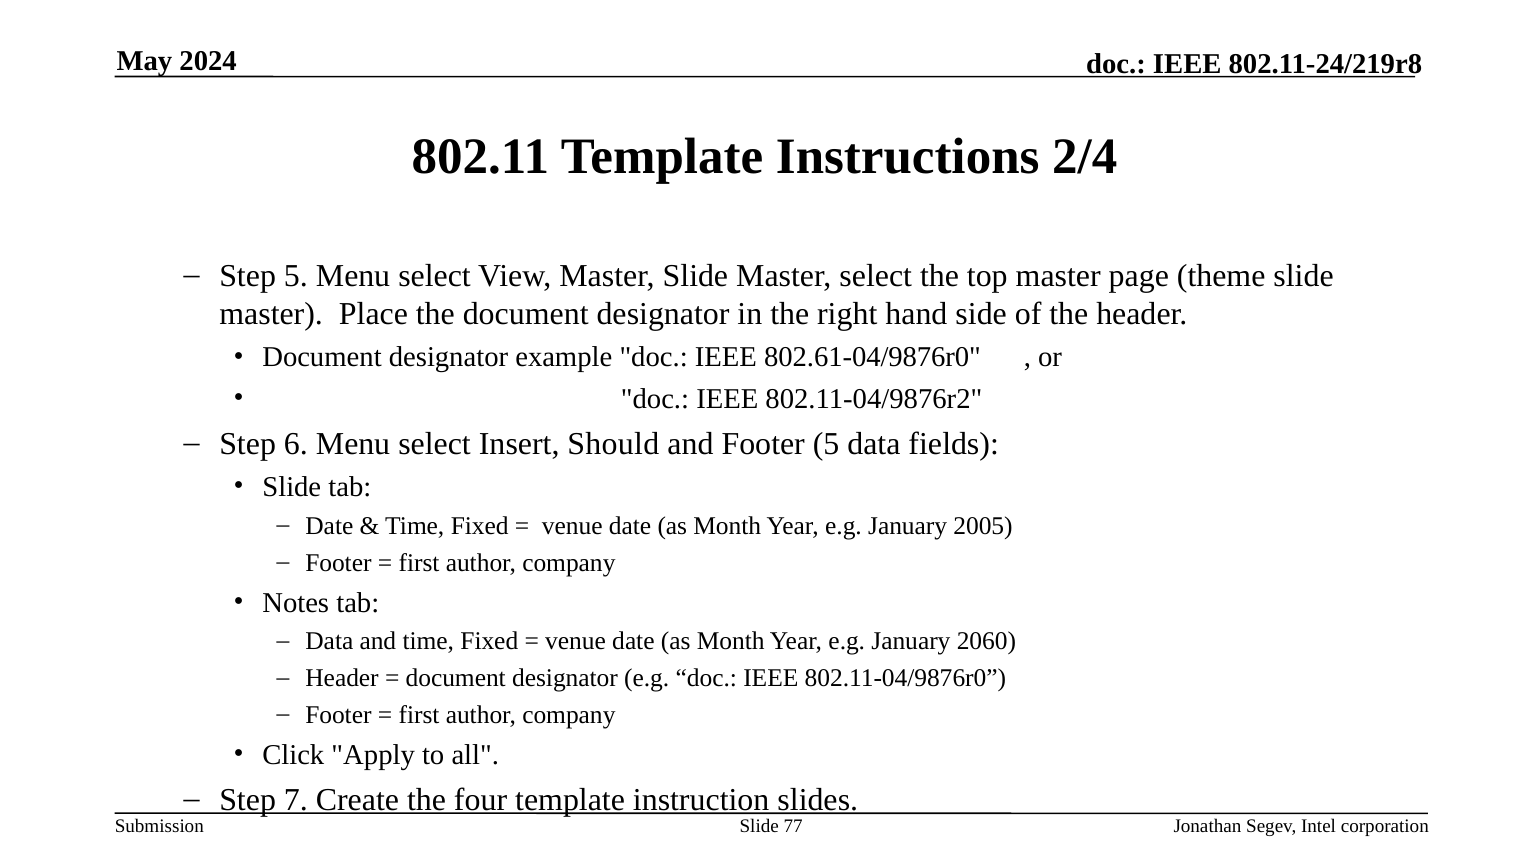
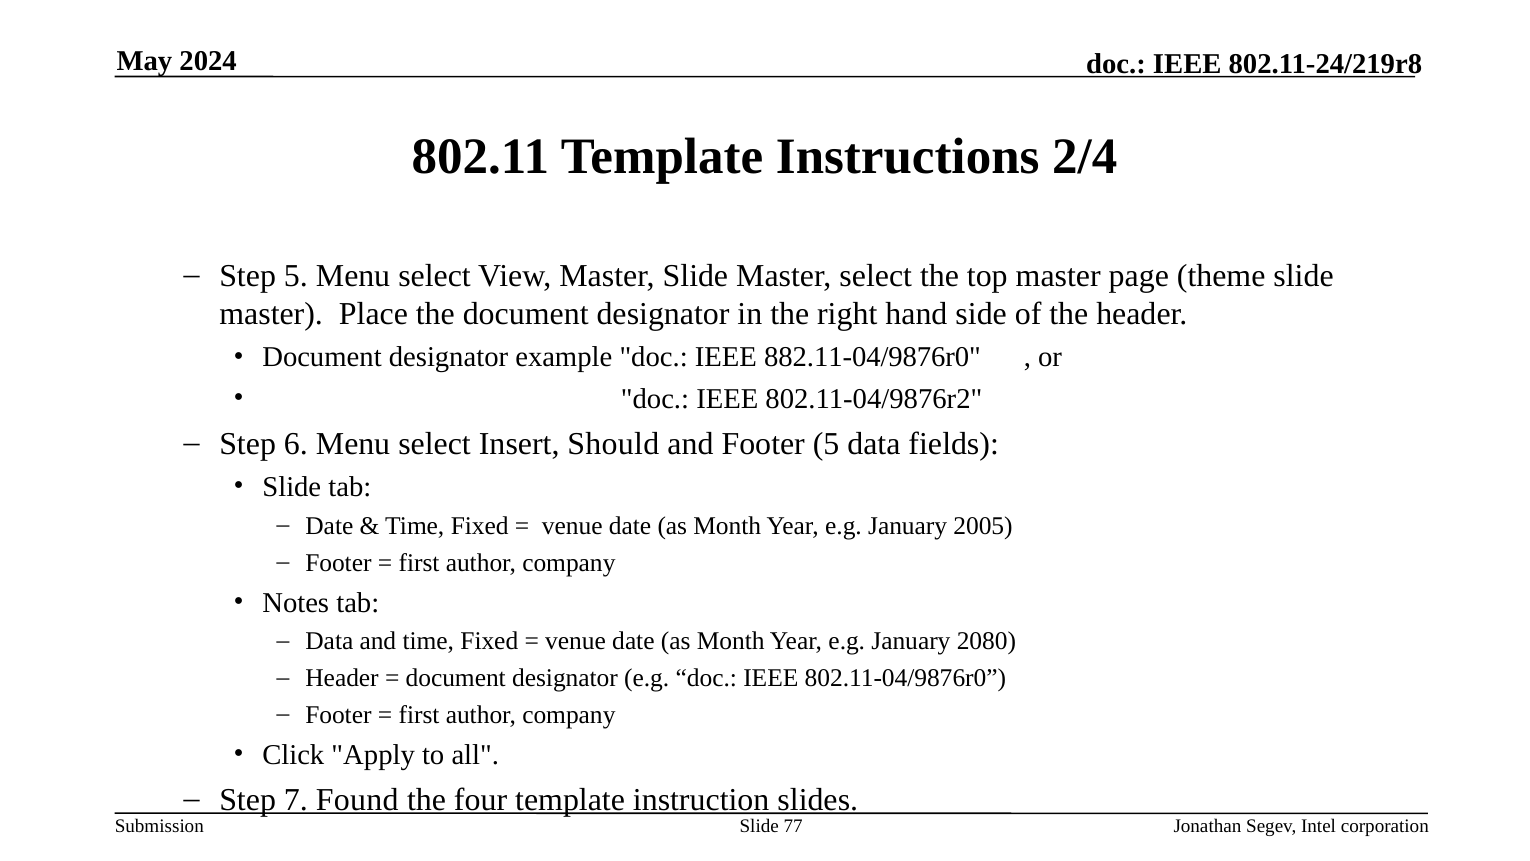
802.61-04/9876r0: 802.61-04/9876r0 -> 882.11-04/9876r0 (873, 357)
2060: 2060 -> 2080 (986, 641)
Create: Create -> Found (357, 799)
